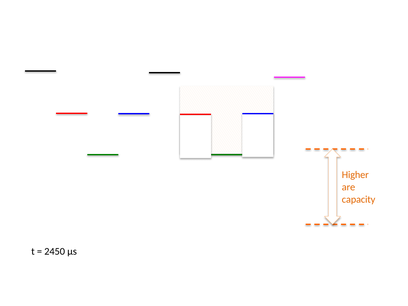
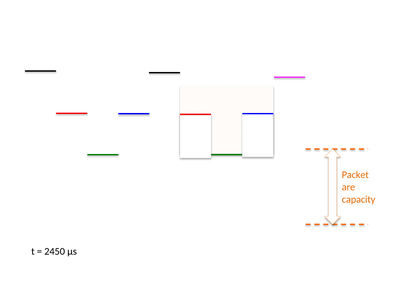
Higher: Higher -> Packet (355, 175)
